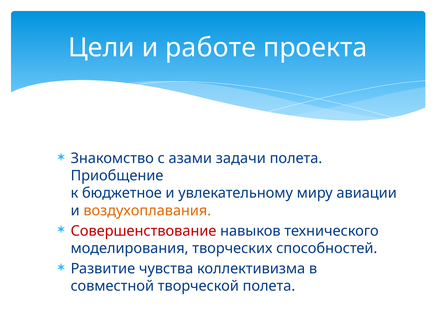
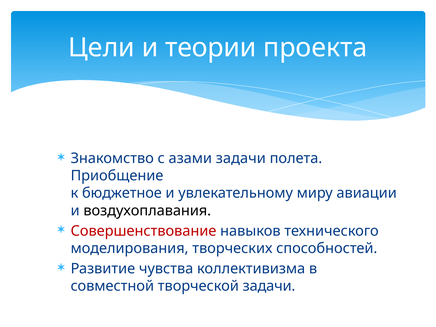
работе: работе -> теории (211, 48)
воздухоплавания colour: orange -> black (147, 211)
творческой полета: полета -> задачи (269, 286)
